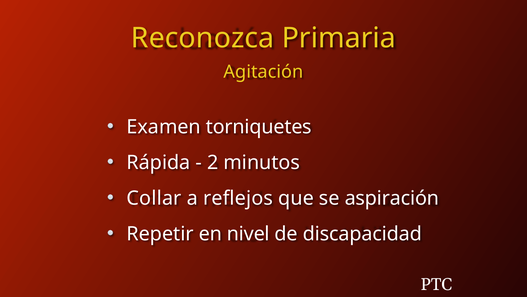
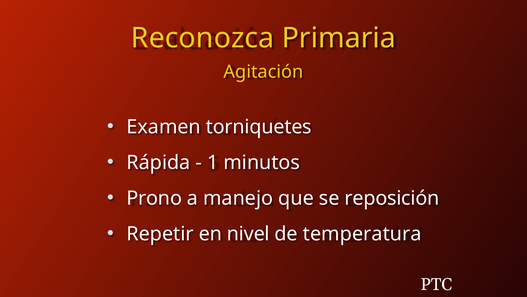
2: 2 -> 1 (213, 162)
Collar: Collar -> Prono (154, 198)
reflejos: reflejos -> manejo (238, 198)
aspiración: aspiración -> reposición (392, 198)
discapacidad: discapacidad -> temperatura (362, 234)
